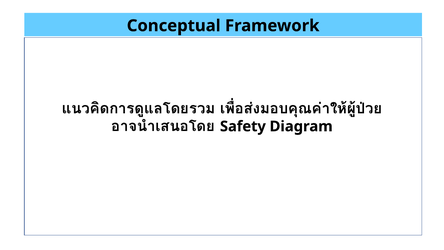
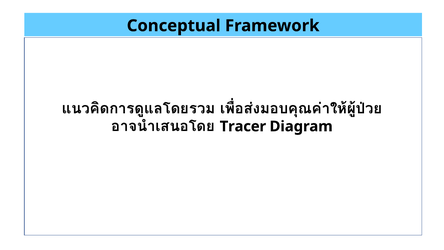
Safety: Safety -> Tracer (243, 126)
